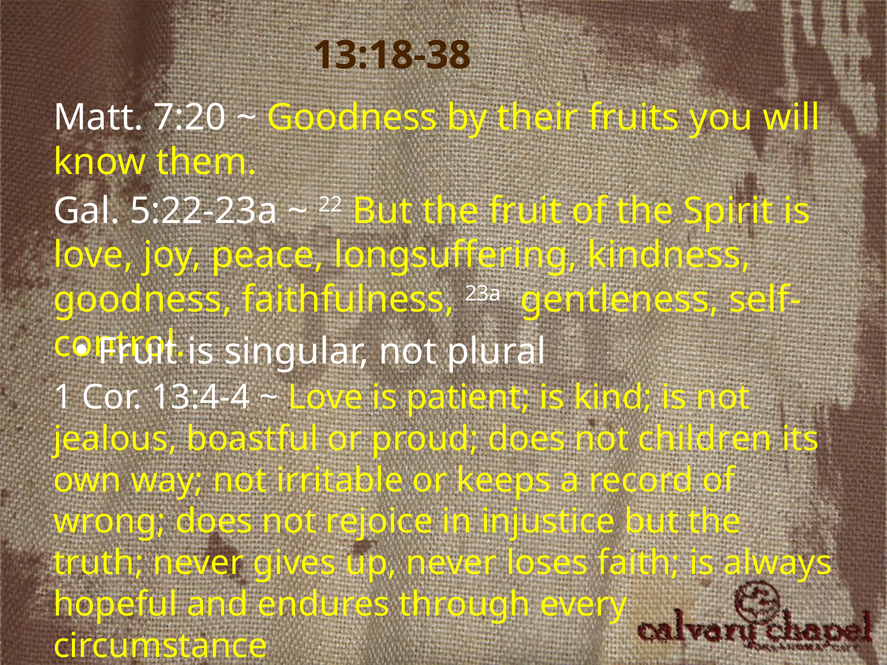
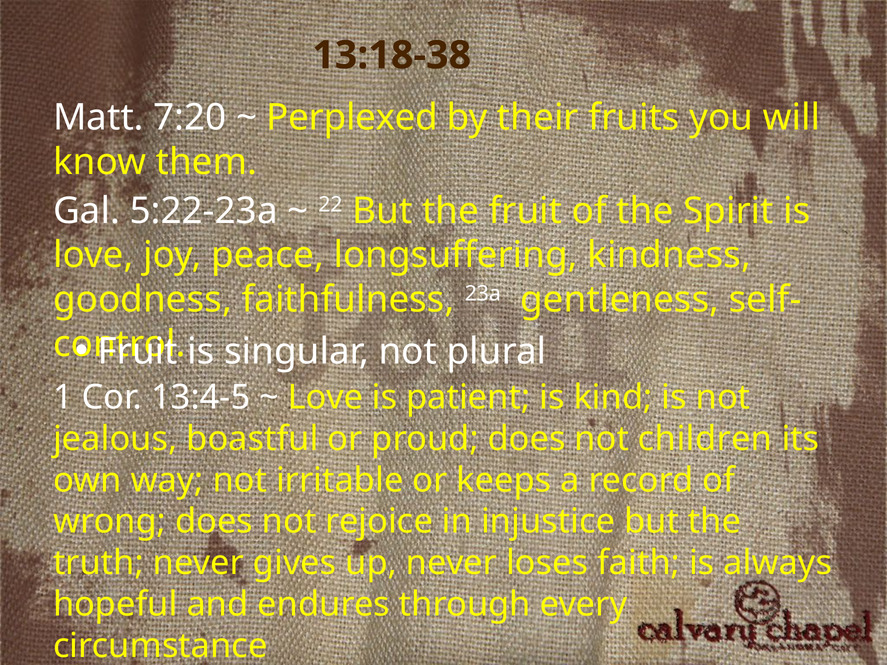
Goodness: Goodness -> Perplexed (352, 118)
13:4-4: 13:4-4 -> 13:4-5 (201, 398)
